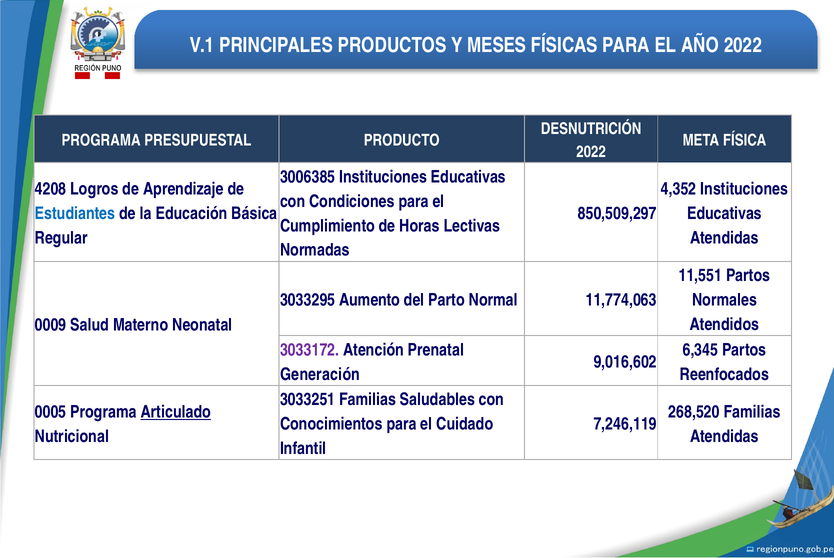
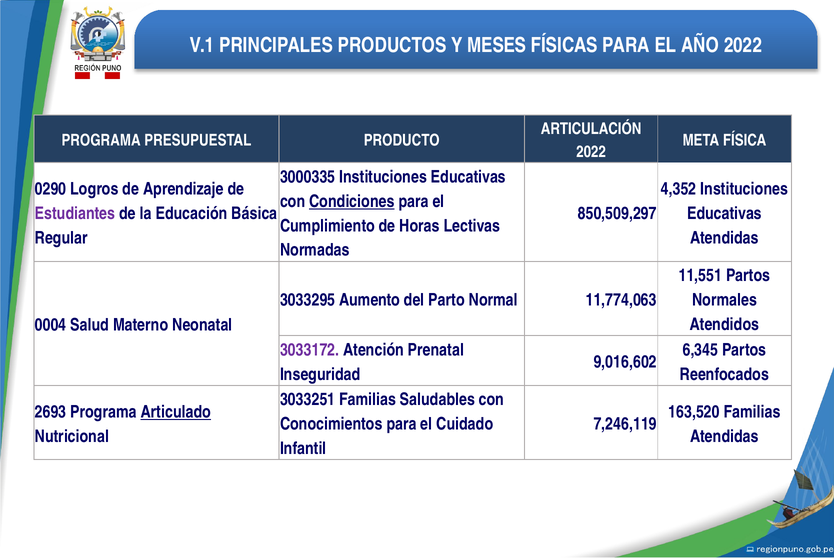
DESNUTRICIÓN: DESNUTRICIÓN -> ARTICULACIÓN (591, 129)
3006385: 3006385 -> 3000335 (308, 177)
4208: 4208 -> 0290 (51, 189)
Condiciones underline: none -> present (352, 201)
Estudiantes colour: blue -> purple (75, 214)
0009: 0009 -> 0004 (51, 325)
Generación: Generación -> Inseguridad (320, 374)
0005: 0005 -> 2693 (51, 412)
268,520: 268,520 -> 163,520 (694, 412)
